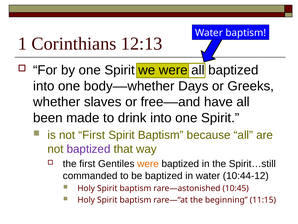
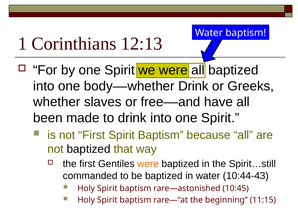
body––whether Days: Days -> Drink (193, 86)
baptized colour: purple -> black (89, 149)
10:44-12: 10:44-12 -> 10:44-43 (246, 175)
